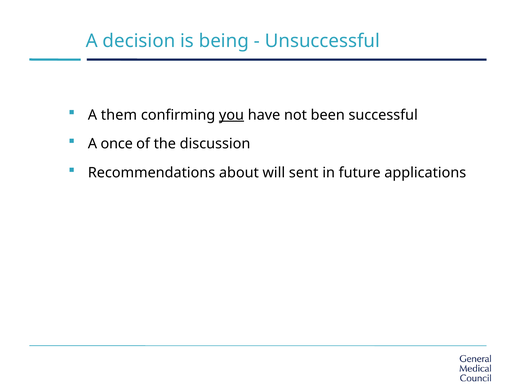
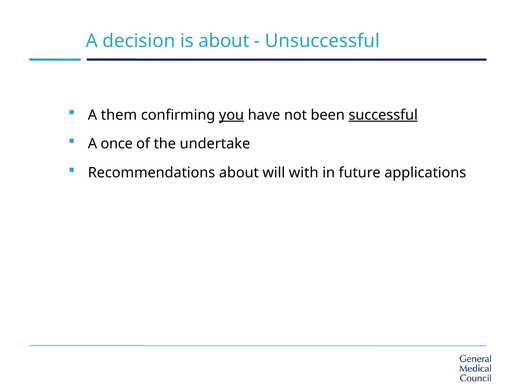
is being: being -> about (224, 41)
successful underline: none -> present (383, 115)
discussion: discussion -> undertake (215, 144)
sent: sent -> with (304, 172)
